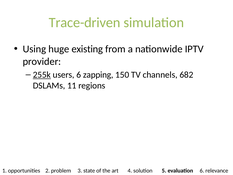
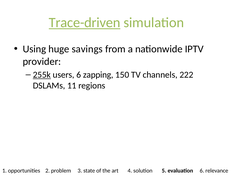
Trace-driven underline: none -> present (85, 23)
existing: existing -> savings (87, 49)
682: 682 -> 222 (186, 75)
